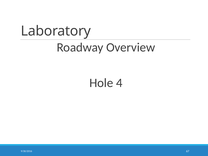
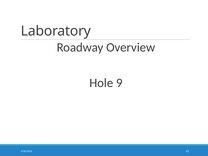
4: 4 -> 9 (119, 83)
